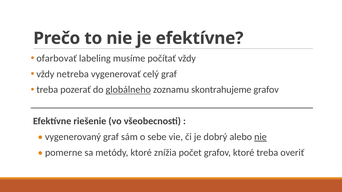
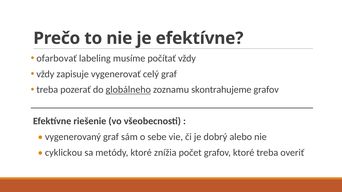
netreba: netreba -> zapisuje (73, 74)
nie underline: present -> none (260, 137)
pomerne: pomerne -> cyklickou (64, 153)
